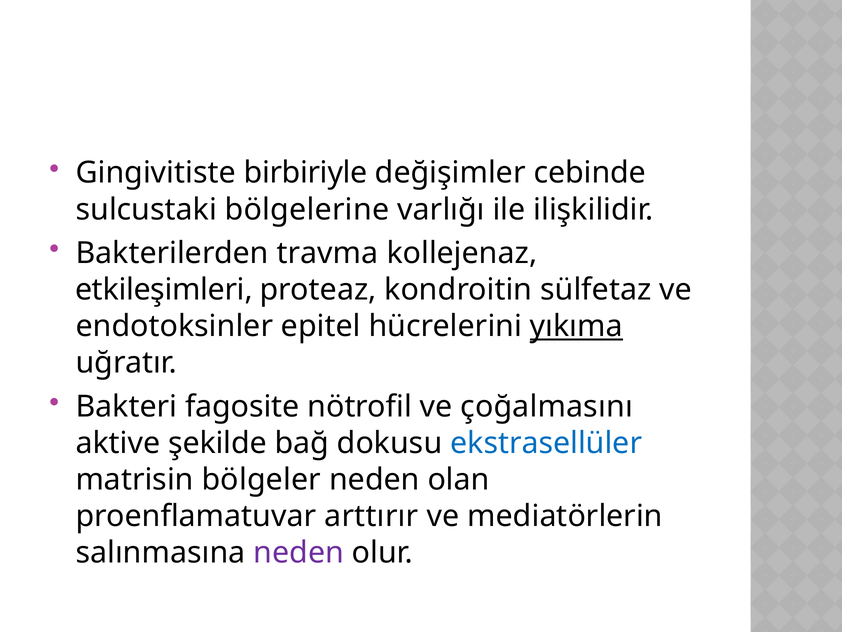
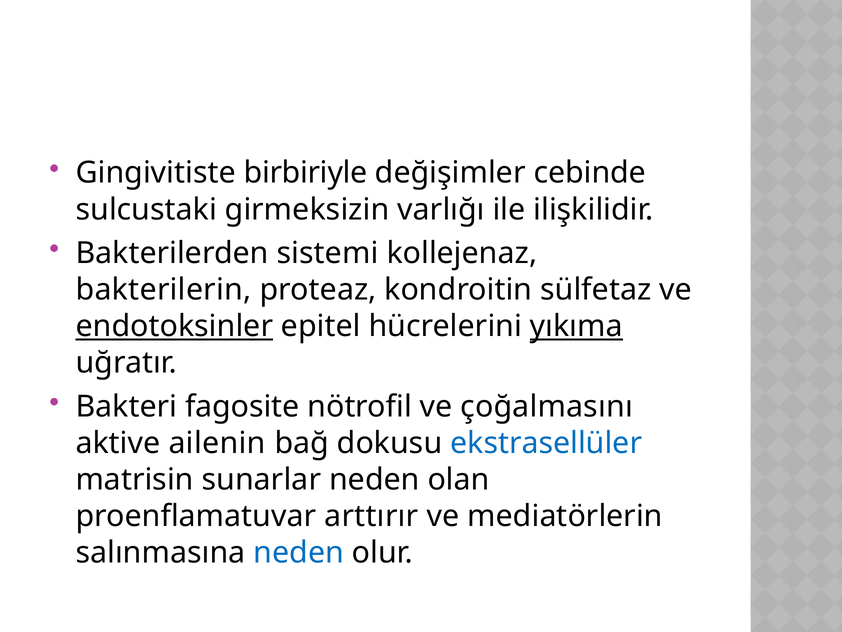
bölgelerine: bölgelerine -> girmeksizin (307, 209)
travma: travma -> sistemi (328, 253)
etkileşimleri: etkileşimleri -> bakterilerin (164, 290)
endotoksinler underline: none -> present (174, 326)
şekilde: şekilde -> ailenin (217, 443)
bölgeler: bölgeler -> sunarlar (261, 479)
neden colour: purple -> blue (299, 552)
